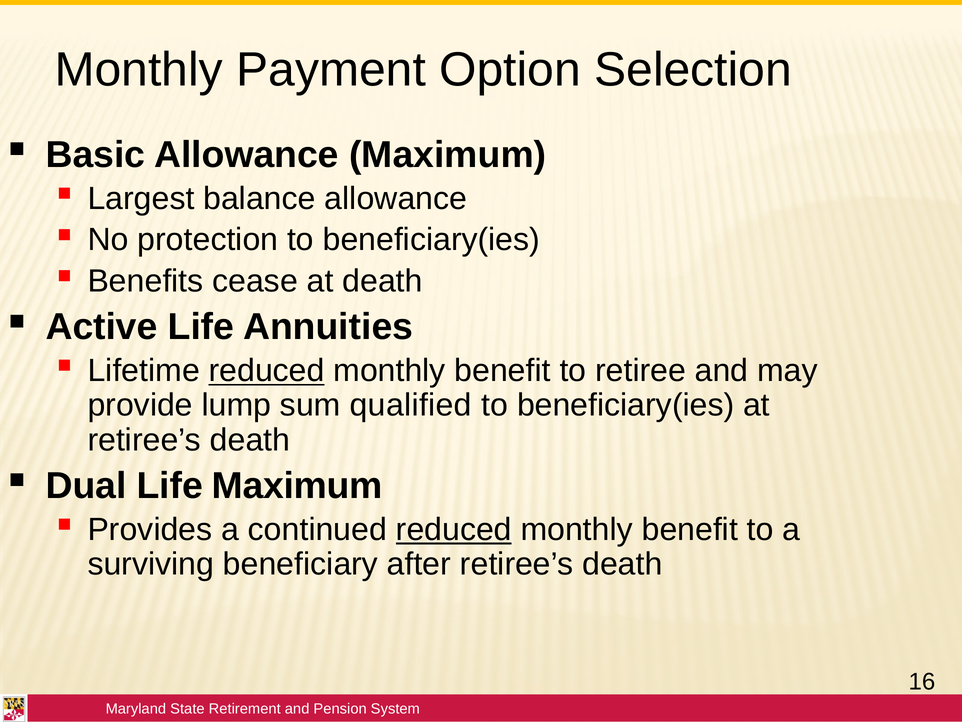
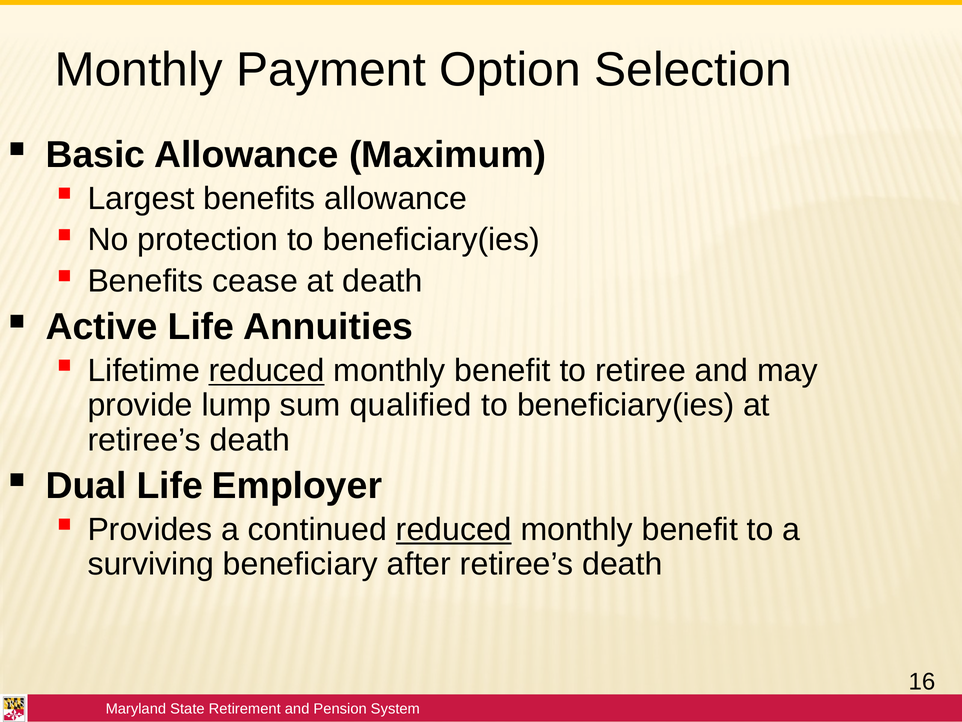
Largest balance: balance -> benefits (259, 198)
Life Maximum: Maximum -> Employer (297, 486)
